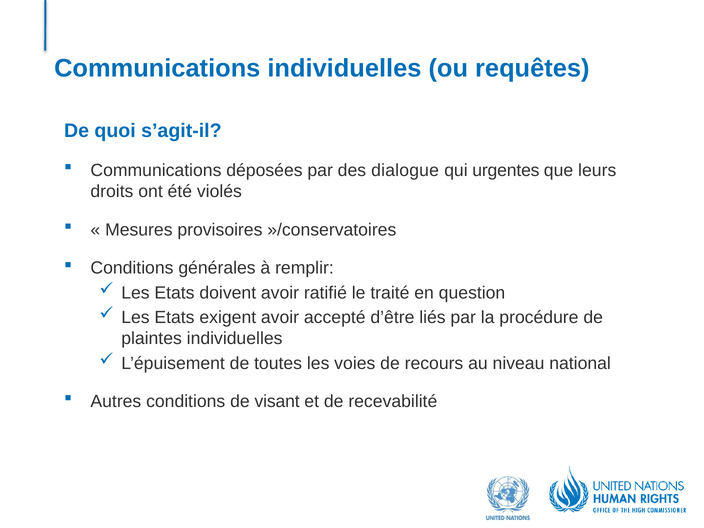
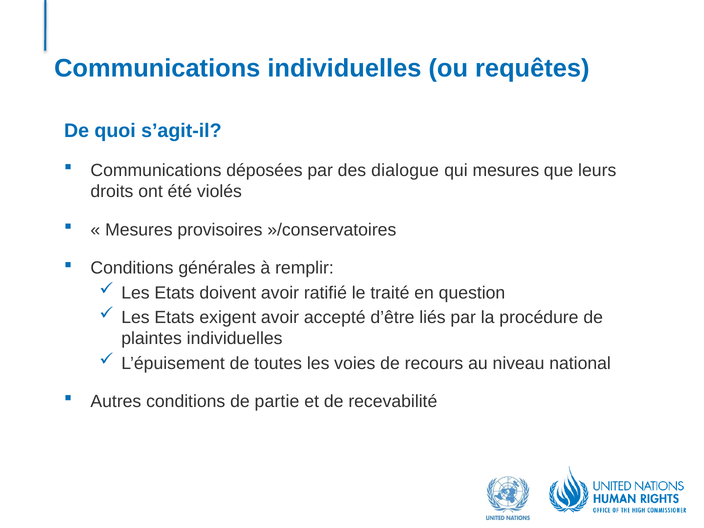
qui urgentes: urgentes -> mesures (506, 170)
visant: visant -> partie (277, 402)
